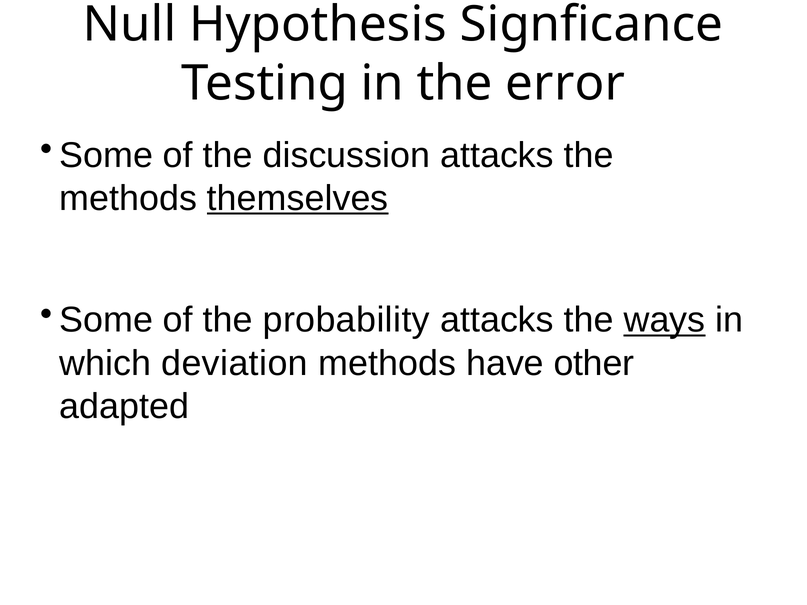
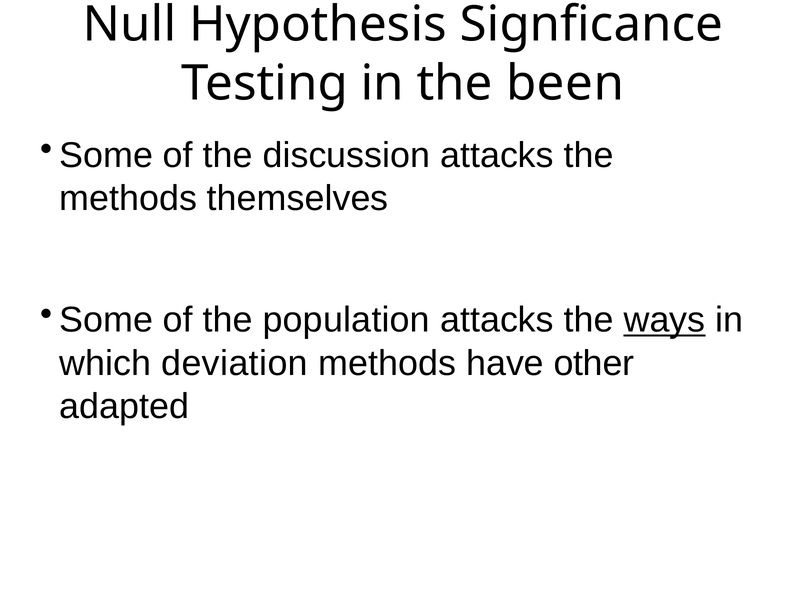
error: error -> been (565, 83)
themselves underline: present -> none (298, 198)
probability: probability -> population (346, 320)
